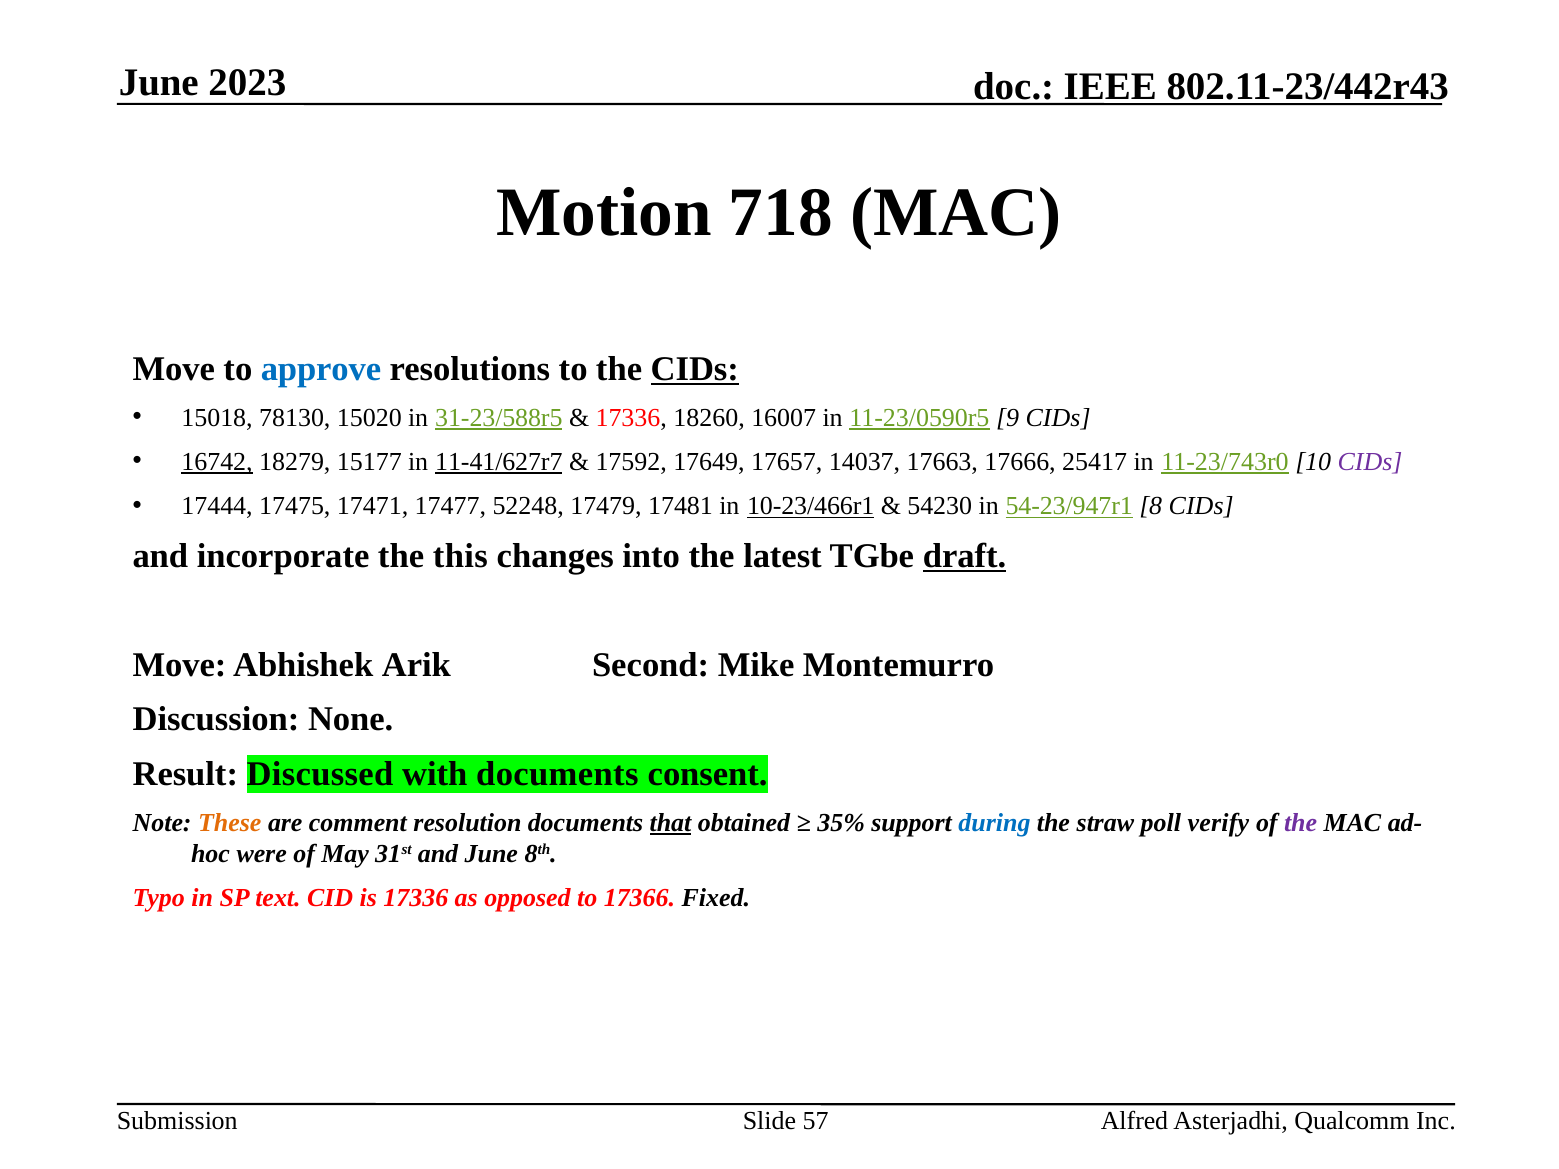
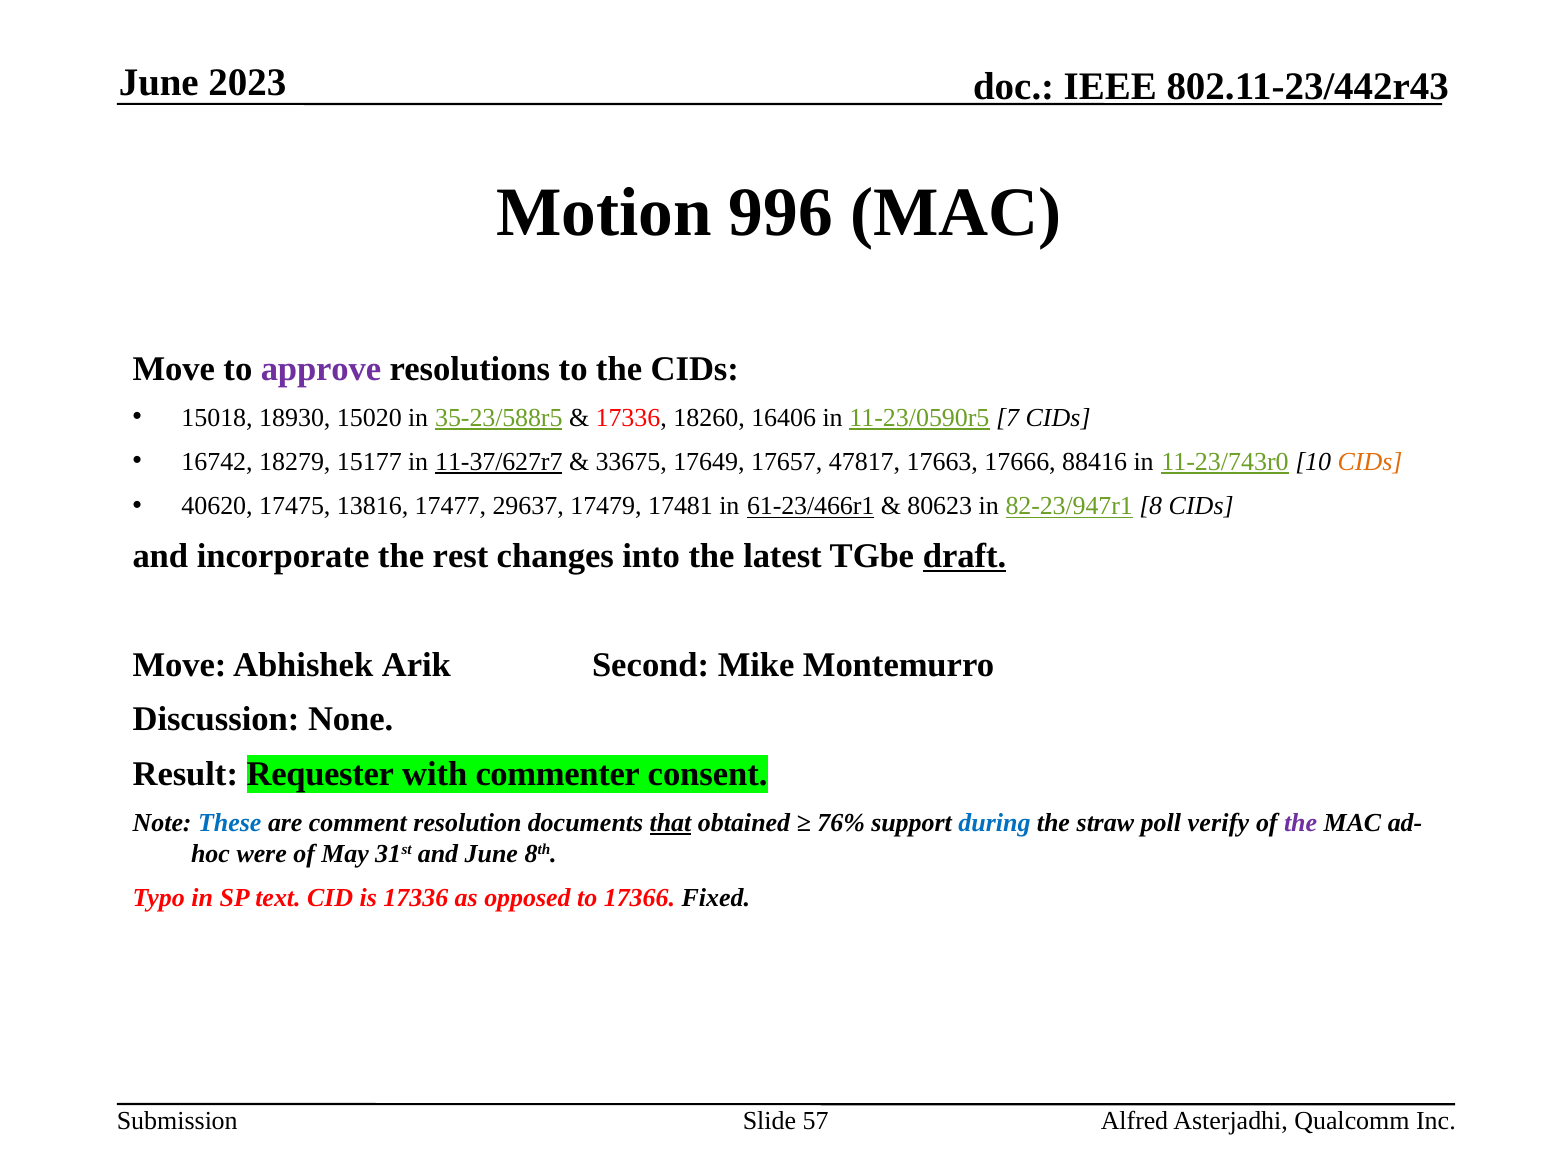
718: 718 -> 996 (781, 213)
approve colour: blue -> purple (321, 369)
CIDs underline: present -> none (695, 369)
78130: 78130 -> 18930 (295, 418)
31-23/588r5: 31-23/588r5 -> 35-23/588r5 (499, 418)
16007: 16007 -> 16406 (784, 418)
9: 9 -> 7 (1008, 418)
16742 underline: present -> none (217, 462)
11-41/627r7: 11-41/627r7 -> 11-37/627r7 (499, 462)
17592: 17592 -> 33675 (631, 462)
14037: 14037 -> 47817 (865, 462)
25417: 25417 -> 88416 (1095, 462)
CIDs colour: purple -> orange (1370, 462)
17444: 17444 -> 40620 (217, 506)
17471: 17471 -> 13816 (373, 506)
52248: 52248 -> 29637 (528, 506)
10-23/466r1: 10-23/466r1 -> 61-23/466r1 (811, 506)
54230: 54230 -> 80623 (940, 506)
54-23/947r1: 54-23/947r1 -> 82-23/947r1 (1069, 506)
this: this -> rest (460, 556)
Discussed: Discussed -> Requester (320, 774)
with documents: documents -> commenter (558, 774)
These colour: orange -> blue (230, 823)
35%: 35% -> 76% (841, 823)
